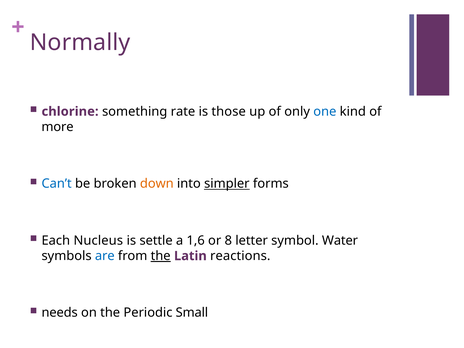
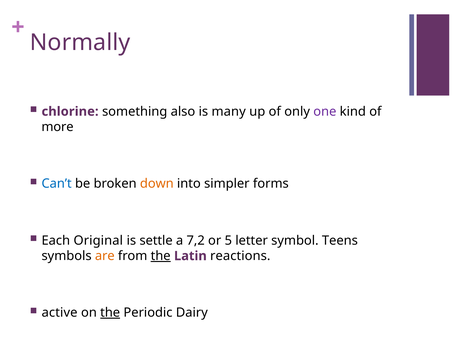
rate: rate -> also (183, 111)
those: those -> many (229, 111)
one colour: blue -> purple (325, 111)
simpler underline: present -> none (227, 184)
Nucleus: Nucleus -> Original (98, 240)
1,6: 1,6 -> 7,2 (196, 240)
8: 8 -> 5 (228, 240)
Water: Water -> Teens (340, 240)
are colour: blue -> orange (105, 256)
needs: needs -> active (60, 313)
the underline: none -> present (110, 313)
Small: Small -> Dairy (192, 313)
